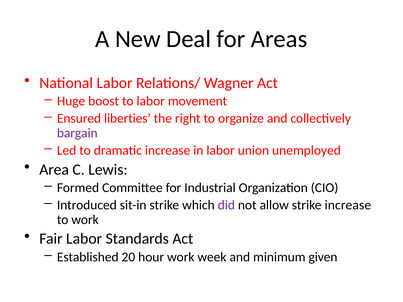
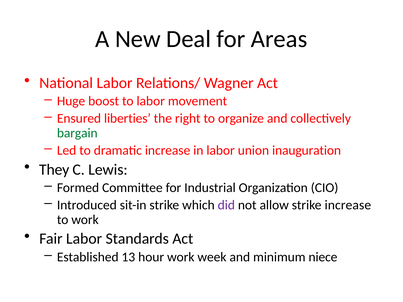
bargain colour: purple -> green (77, 133)
unemployed: unemployed -> inauguration (307, 150)
Area: Area -> They (54, 170)
20: 20 -> 13 (128, 257)
given: given -> niece (323, 257)
